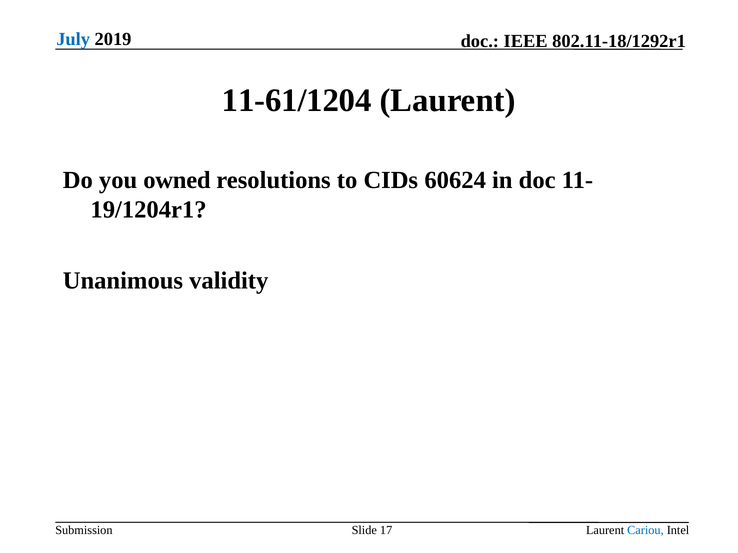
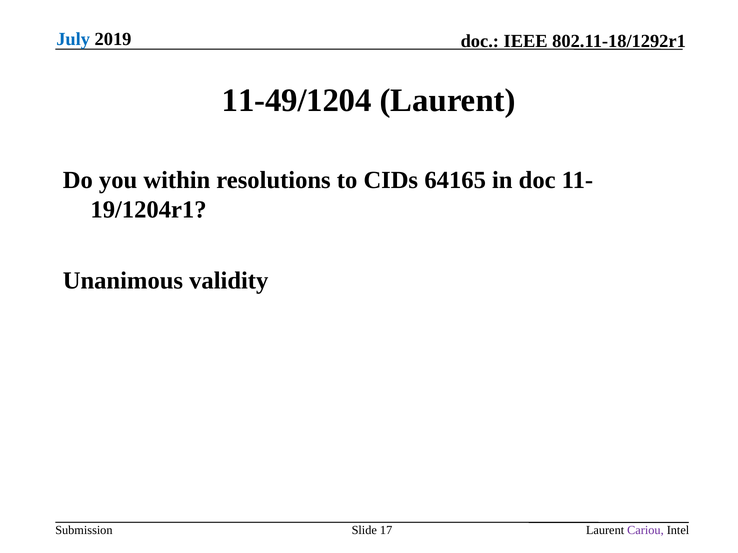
11-61/1204: 11-61/1204 -> 11-49/1204 (297, 101)
owned: owned -> within (177, 180)
60624: 60624 -> 64165 (455, 180)
Cariou colour: blue -> purple (645, 531)
